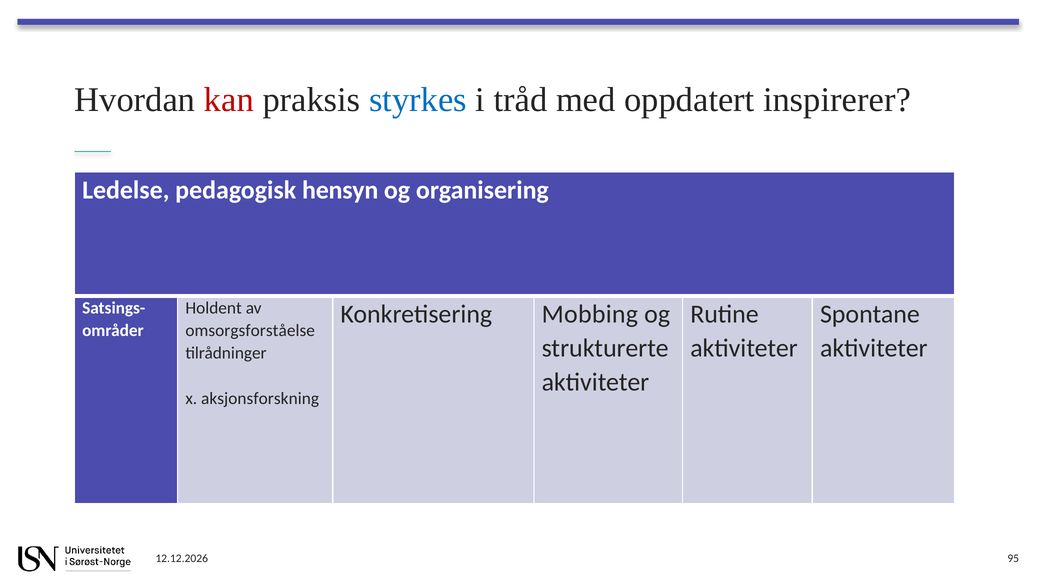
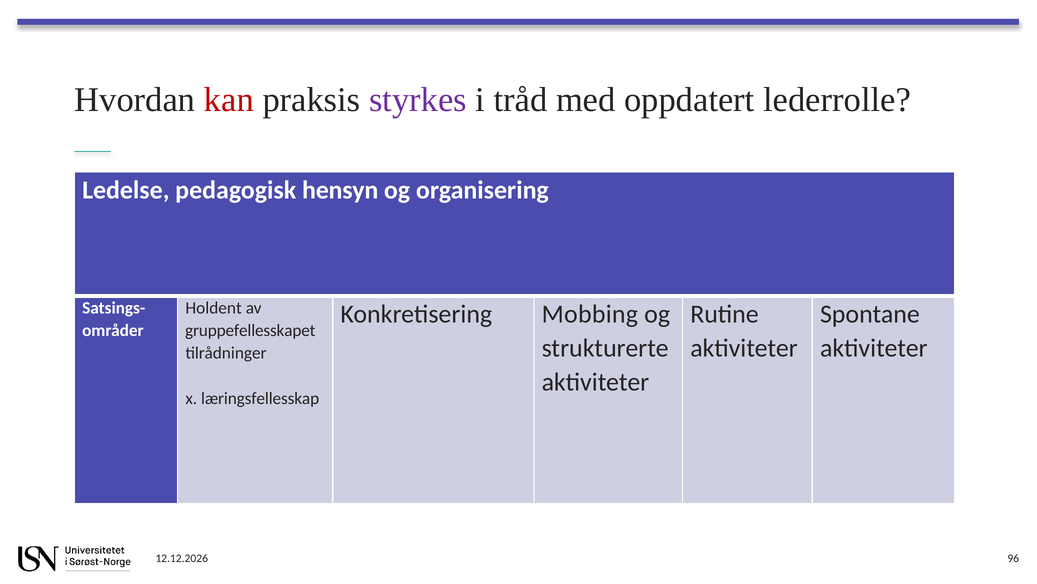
styrkes colour: blue -> purple (418, 100)
inspirerer: inspirerer -> lederrolle (837, 100)
omsorgsforståelse: omsorgsforståelse -> gruppefellesskapet (250, 330)
aksjonsforskning: aksjonsforskning -> læringsfellesskap (260, 398)
95: 95 -> 96 (1013, 558)
